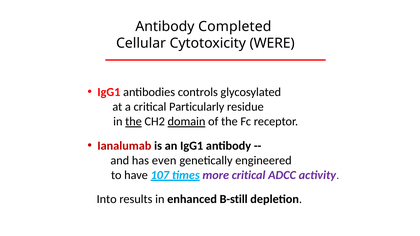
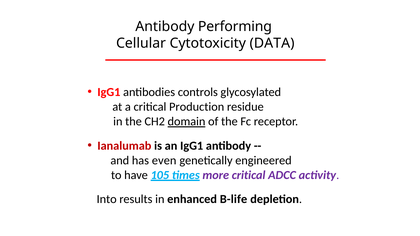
Completed: Completed -> Performing (235, 26)
WERE: WERE -> DATA (272, 43)
Particularly: Particularly -> Production (197, 107)
the underline: present -> none (134, 122)
107: 107 -> 105 (160, 175)
B-still: B-still -> B-life (234, 199)
